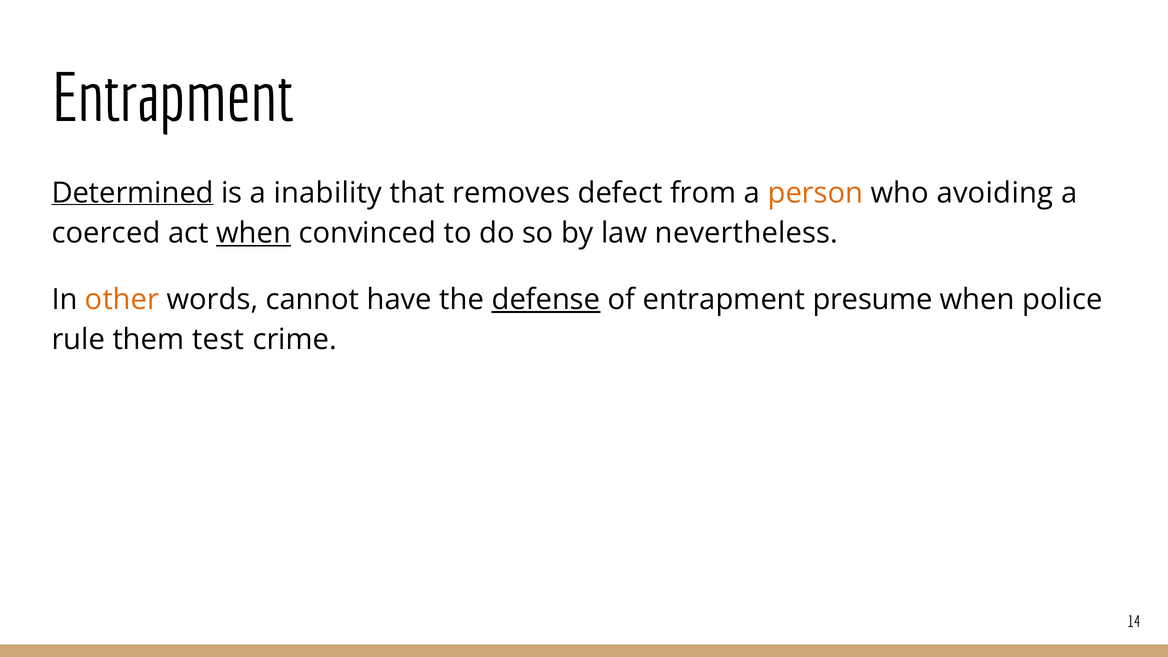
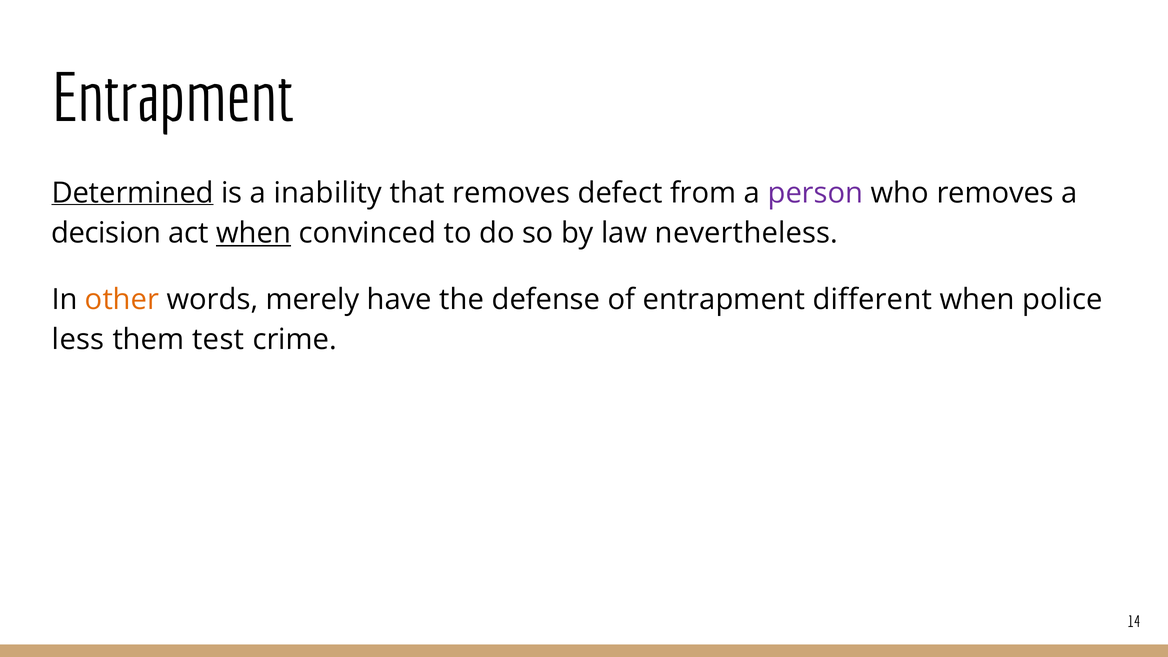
person colour: orange -> purple (815, 193)
who avoiding: avoiding -> removes (995, 193)
coerced: coerced -> decision (106, 233)
cannot: cannot -> merely (312, 299)
defense underline: present -> none (546, 299)
presume: presume -> different (872, 299)
rule: rule -> less (78, 340)
